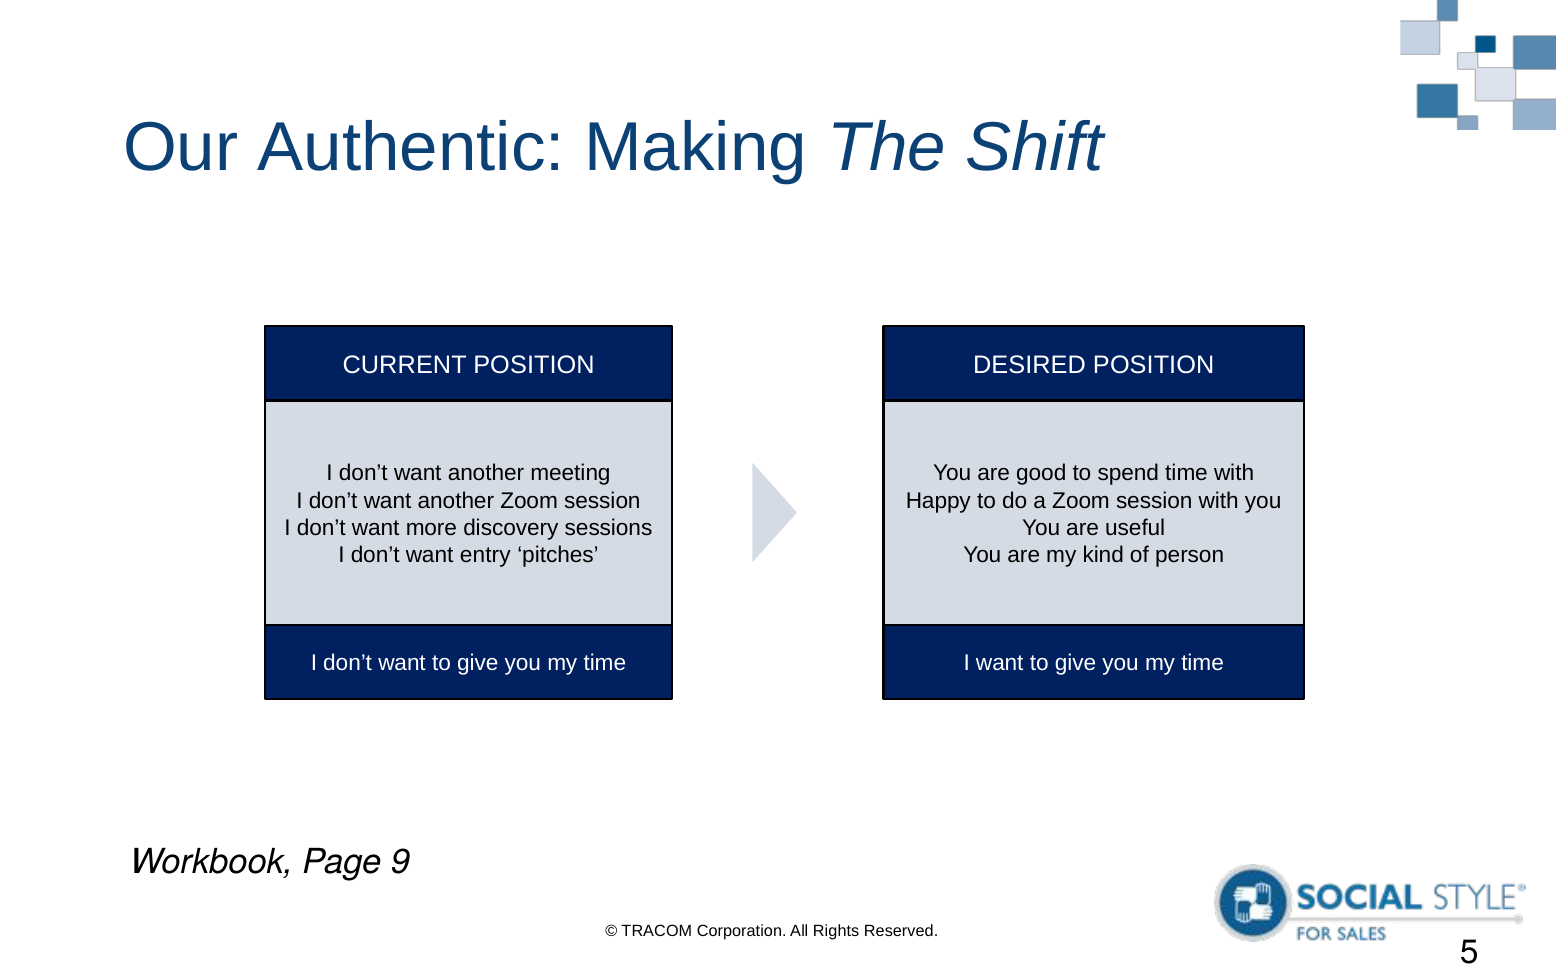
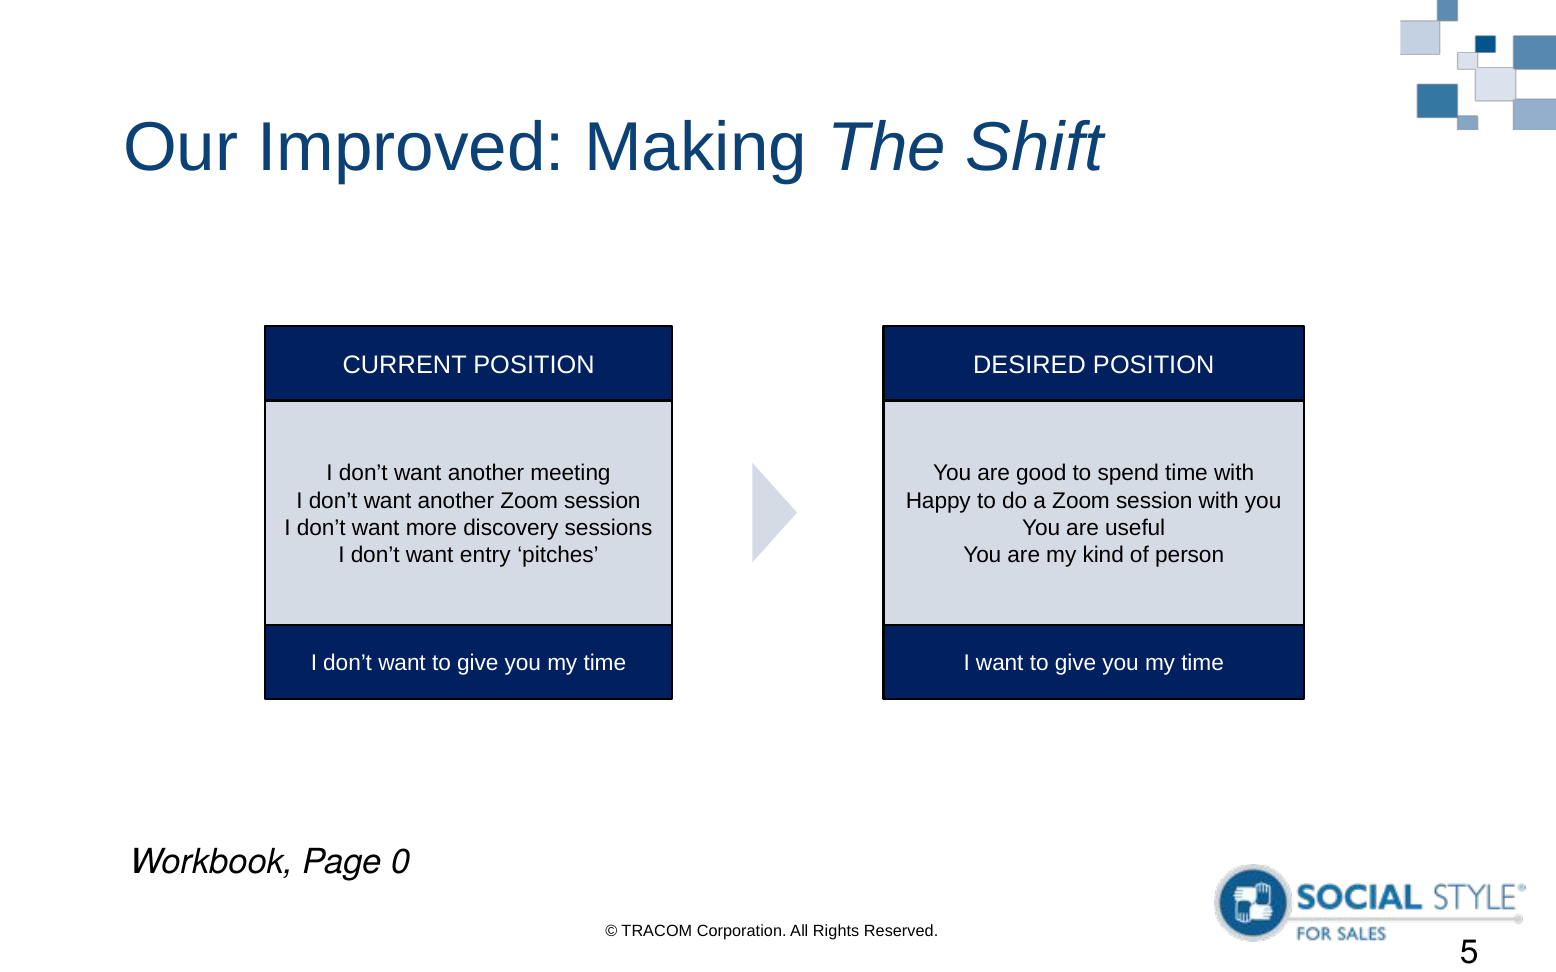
Authentic: Authentic -> Improved (411, 148)
9: 9 -> 0 (400, 863)
